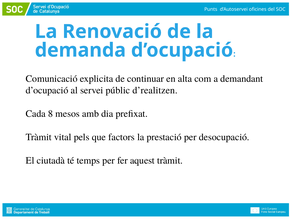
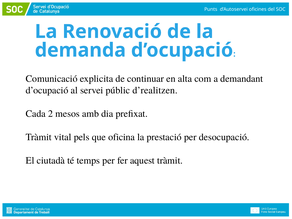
8: 8 -> 2 (51, 114)
factors: factors -> oficina (122, 137)
